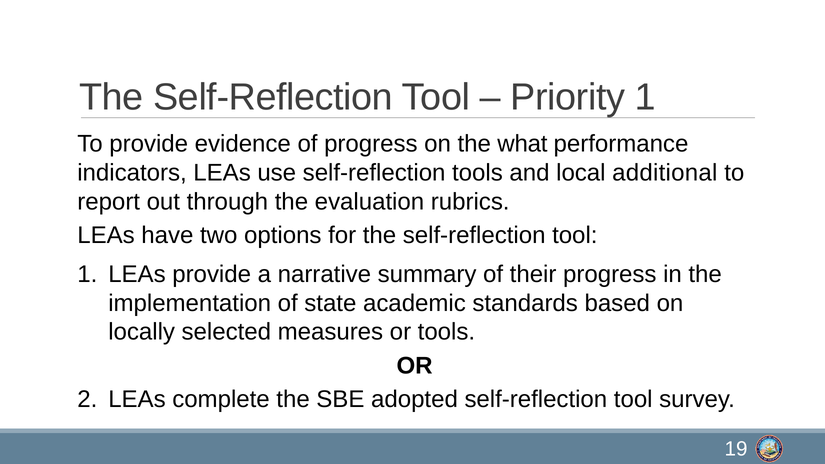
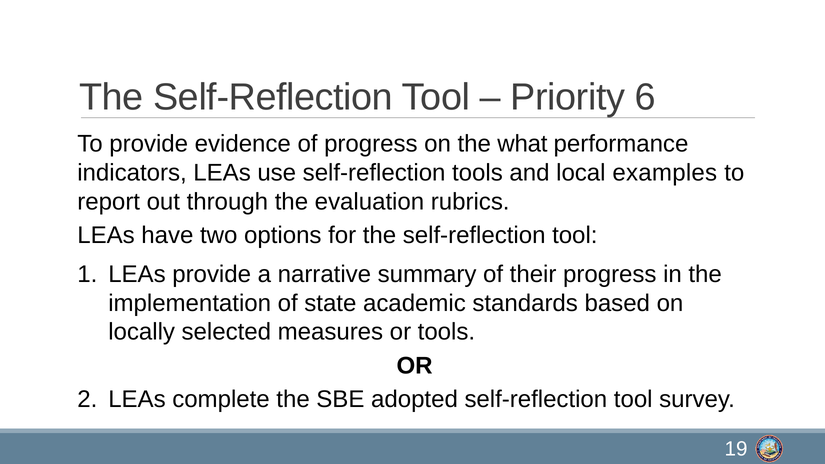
Priority 1: 1 -> 6 (645, 97)
additional: additional -> examples (665, 173)
